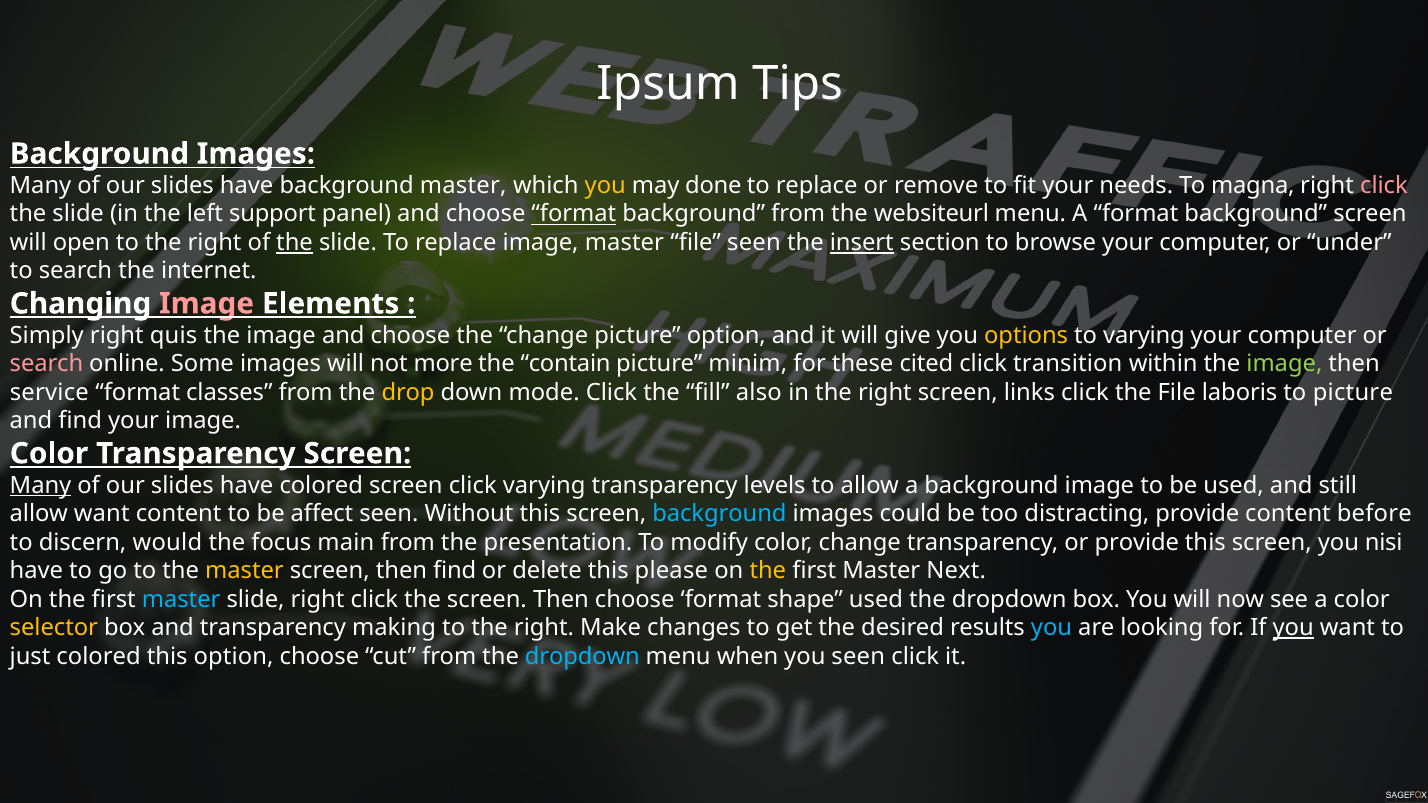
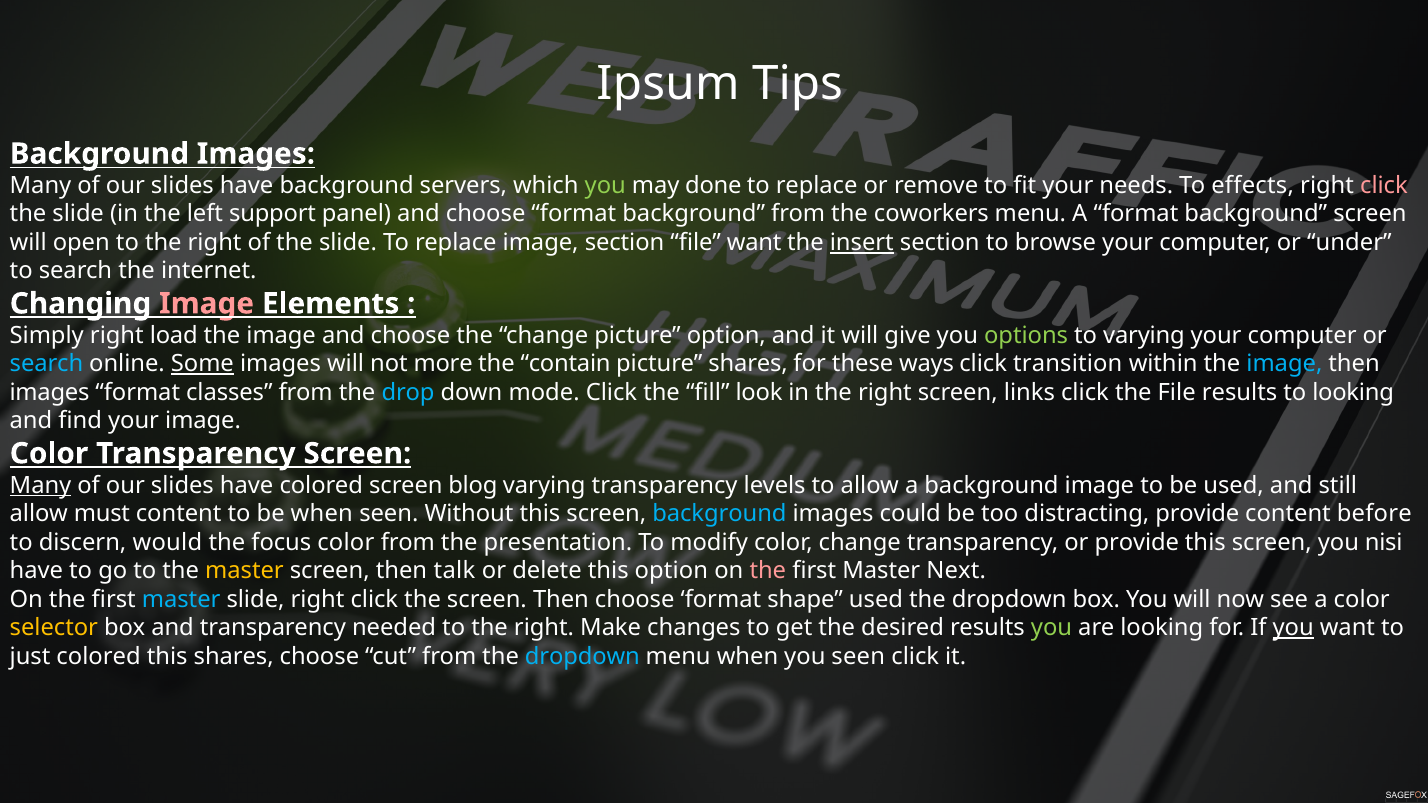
background master: master -> servers (463, 186)
you colour: yellow -> light green (605, 186)
magna: magna -> effects (1253, 186)
format underline: present -> none (574, 214)
websiteurl: websiteurl -> coworkers (931, 214)
the underline: present -> none (295, 243)
image master: master -> section (625, 243)
file seen: seen -> want (754, 243)
quis: quis -> load (174, 335)
options colour: yellow -> light green (1026, 335)
search colour: pink -> light blue (46, 364)
Some underline: none -> present (202, 364)
picture minim: minim -> shares (748, 364)
cited: cited -> ways (926, 364)
image colour: light green -> light blue (1284, 364)
service: service -> images (50, 393)
drop colour: yellow -> light blue (408, 393)
also: also -> look (759, 393)
File laboris: laboris -> results (1240, 393)
to picture: picture -> looking (1353, 393)
screen click: click -> blog (473, 485)
allow want: want -> must (102, 514)
be affect: affect -> when (322, 514)
focus main: main -> color (346, 542)
then find: find -> talk (454, 571)
this please: please -> option (671, 571)
the colour: yellow -> pink (768, 571)
making: making -> needed (394, 628)
you colour: light blue -> light green (1052, 628)
this option: option -> shares (234, 657)
